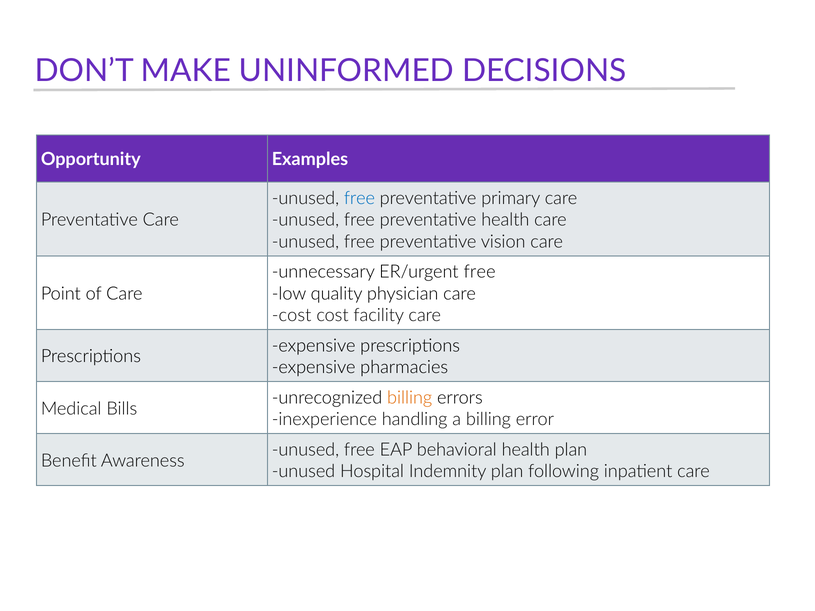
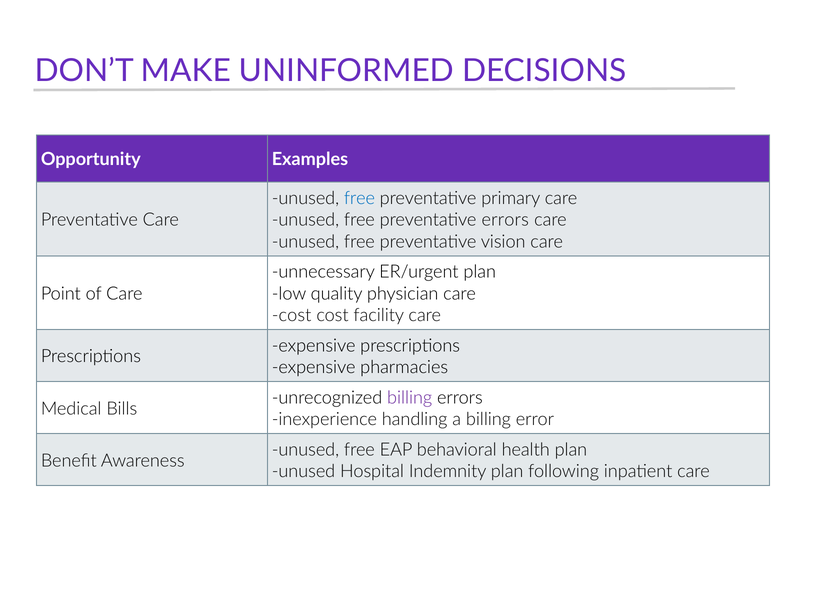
preventative health: health -> errors (505, 220)
ER/urgent free: free -> plan (480, 272)
billing colour: orange -> purple (410, 398)
